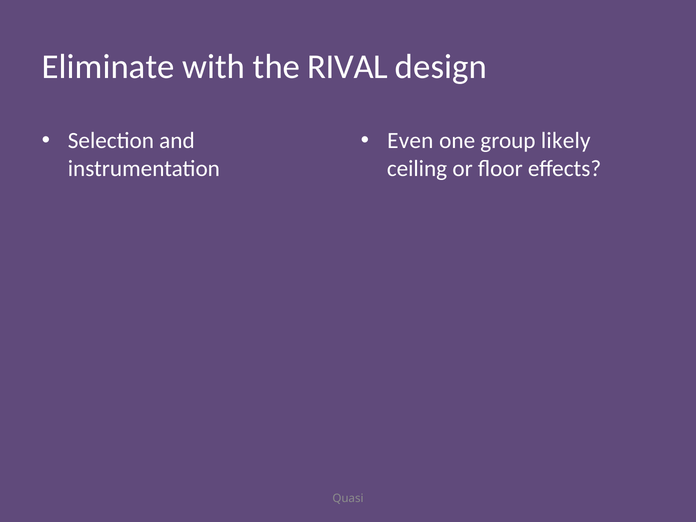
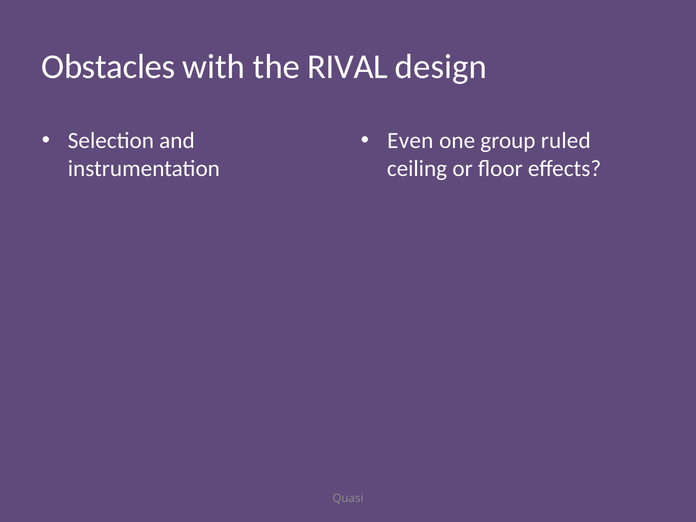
Eliminate: Eliminate -> Obstacles (108, 67)
likely: likely -> ruled (566, 141)
